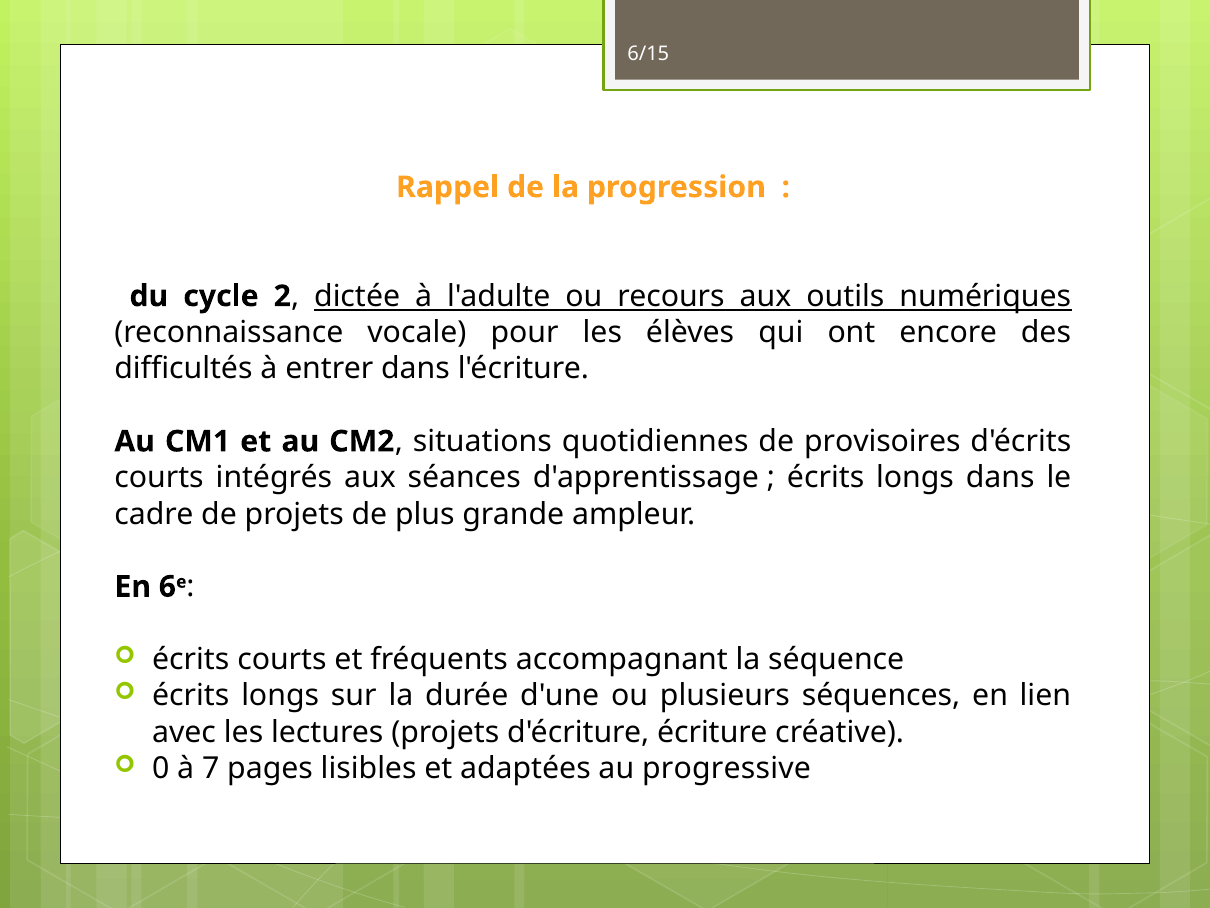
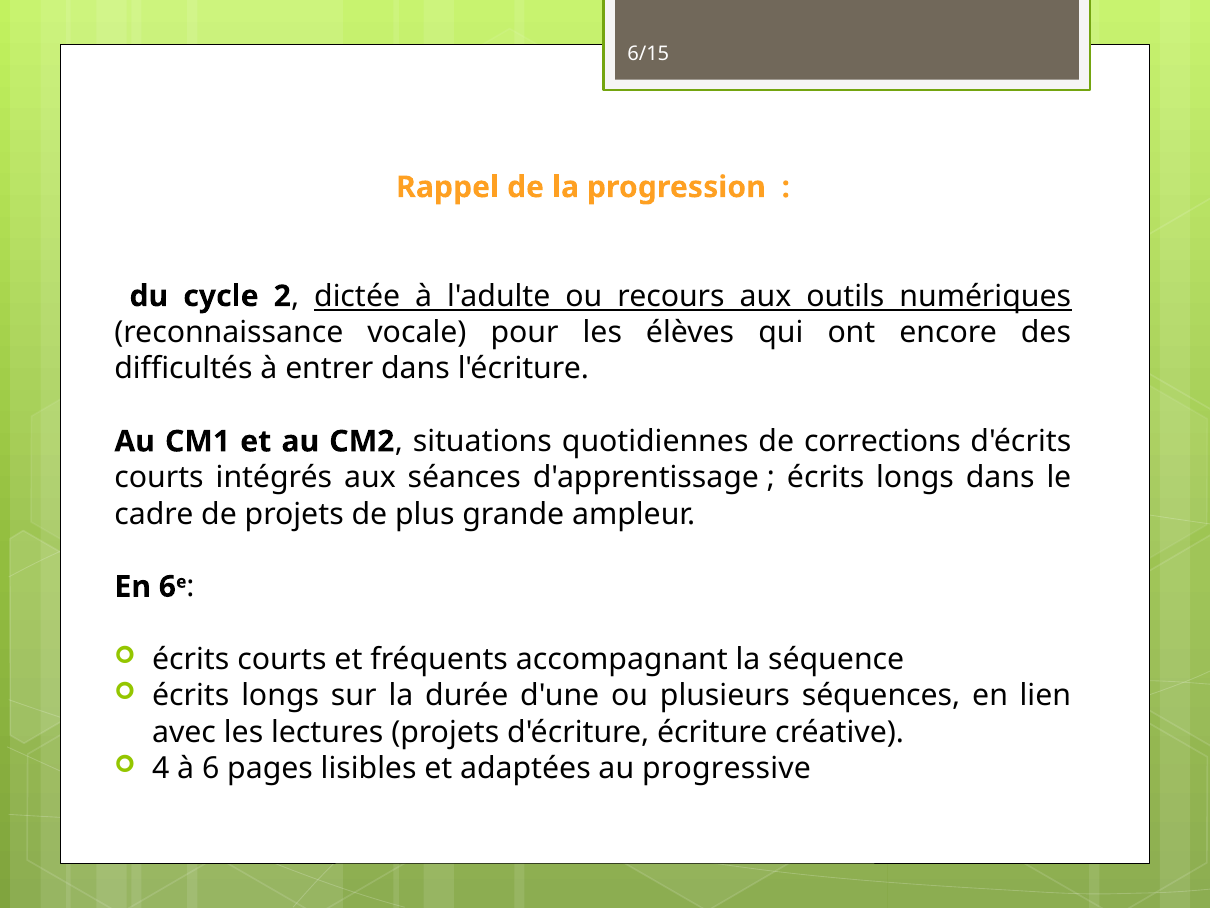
provisoires: provisoires -> corrections (882, 441)
0: 0 -> 4 (161, 768)
7: 7 -> 6 (211, 768)
